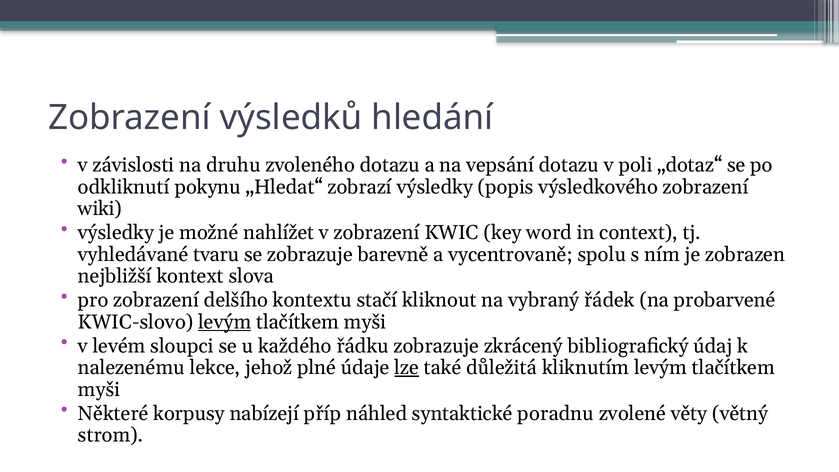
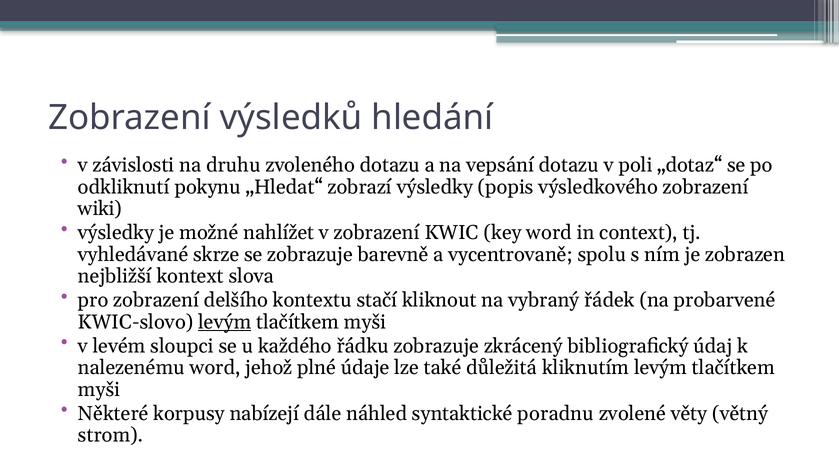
tvaru: tvaru -> skrze (216, 254)
nalezenému lekce: lekce -> word (215, 368)
lze underline: present -> none (407, 368)
příp: příp -> dále (323, 413)
